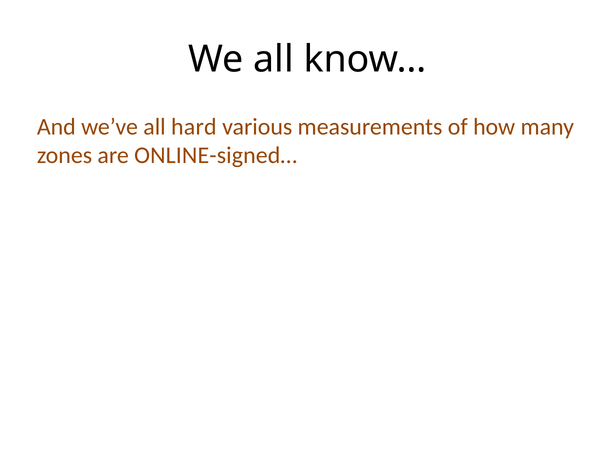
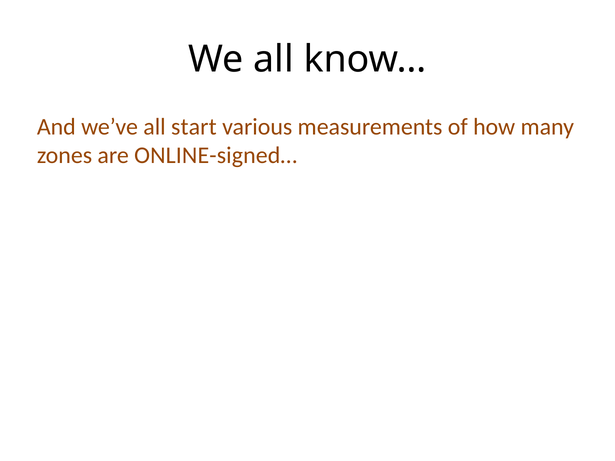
hard: hard -> start (194, 127)
